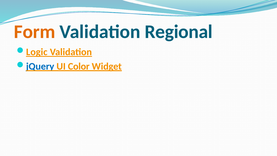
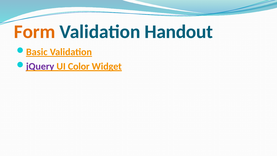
Regional: Regional -> Handout (179, 32)
Logic: Logic -> Basic (37, 52)
jQuery colour: blue -> purple (40, 66)
